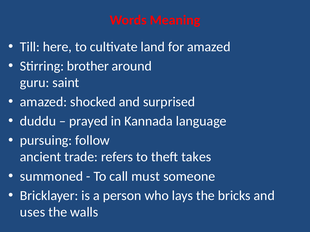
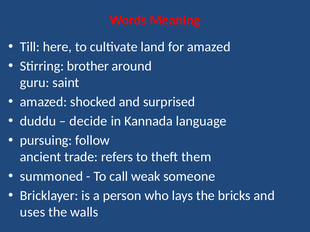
prayed: prayed -> decide (88, 121)
takes: takes -> them (196, 157)
must: must -> weak (146, 177)
